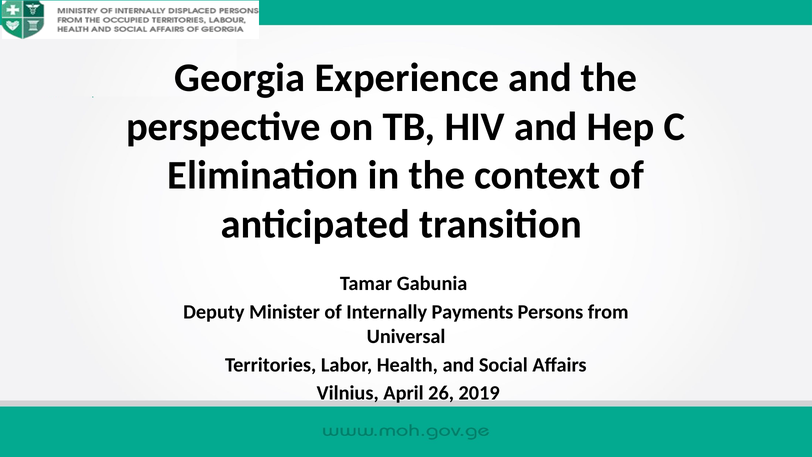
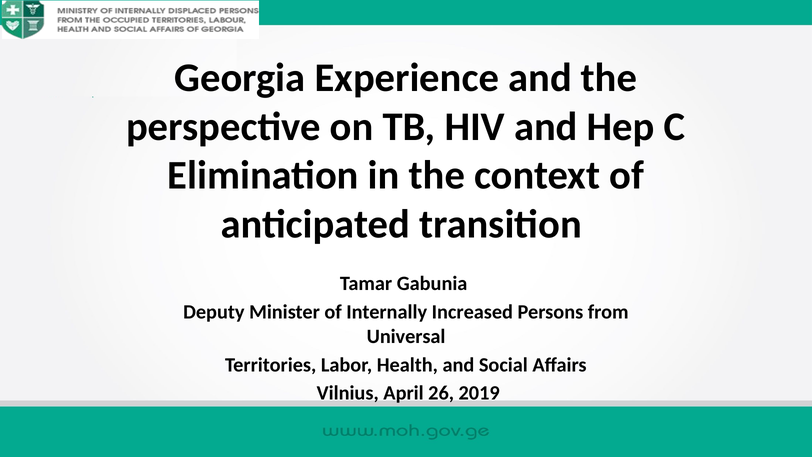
Payments: Payments -> Increased (472, 312)
